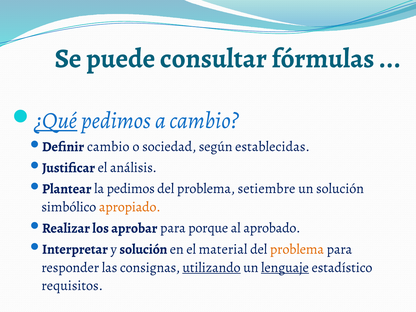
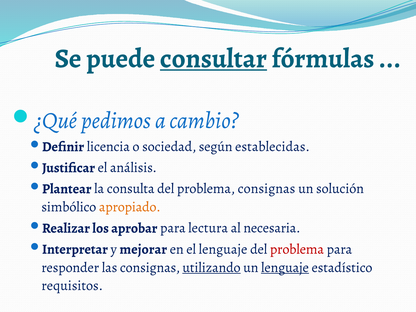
consultar underline: none -> present (213, 58)
¿Qué underline: present -> none (56, 121)
cambio: cambio -> licencia (108, 147)
la pedimos: pedimos -> consulta (131, 189)
problema setiembre: setiembre -> consignas (266, 189)
porque: porque -> lectura (208, 228)
aprobado: aprobado -> necesaria (272, 228)
y solución: solución -> mejorar (143, 249)
el material: material -> lenguaje (223, 249)
problema colour: orange -> red (297, 249)
